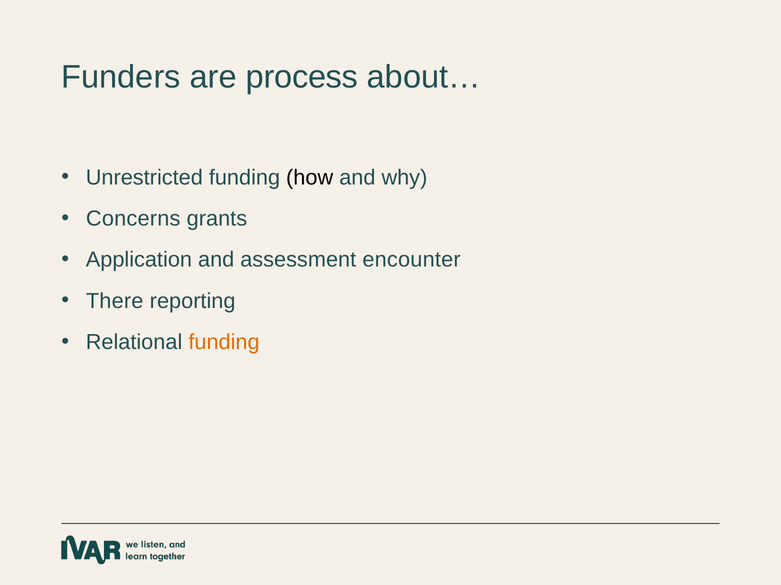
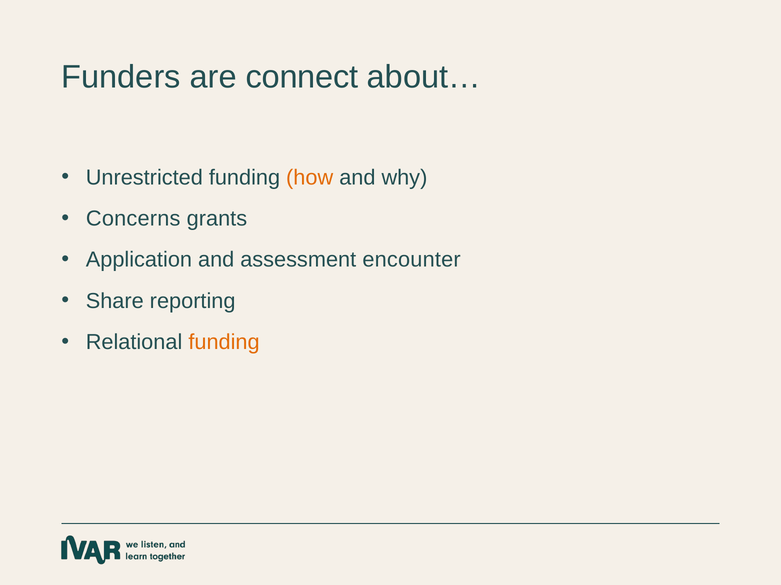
process: process -> connect (302, 77)
how colour: black -> orange (310, 178)
There: There -> Share (115, 301)
